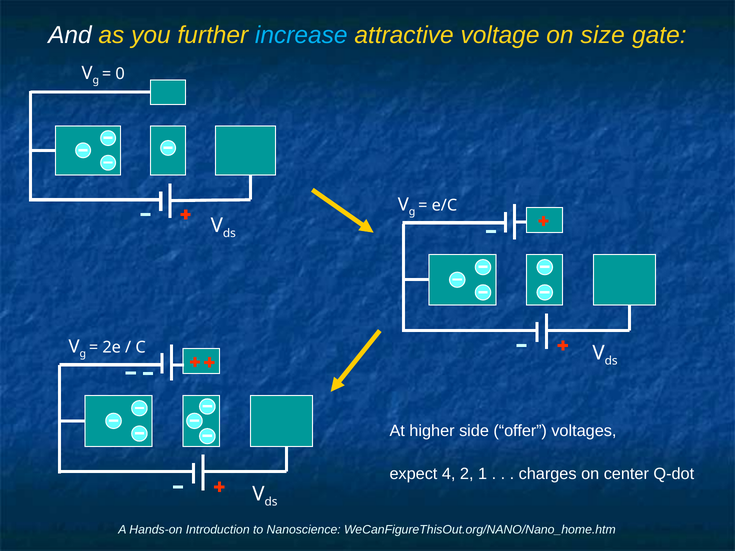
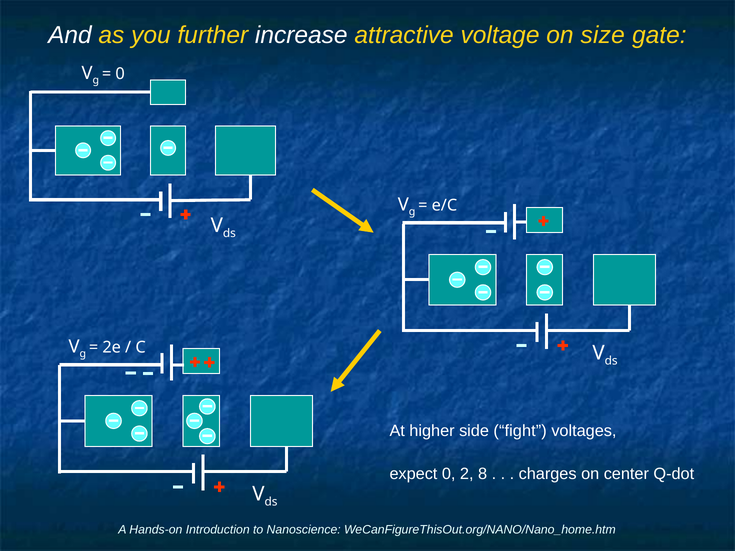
increase colour: light blue -> white (301, 35)
offer: offer -> fight (520, 431)
expect 4: 4 -> 0 (449, 474)
1: 1 -> 8 (483, 474)
